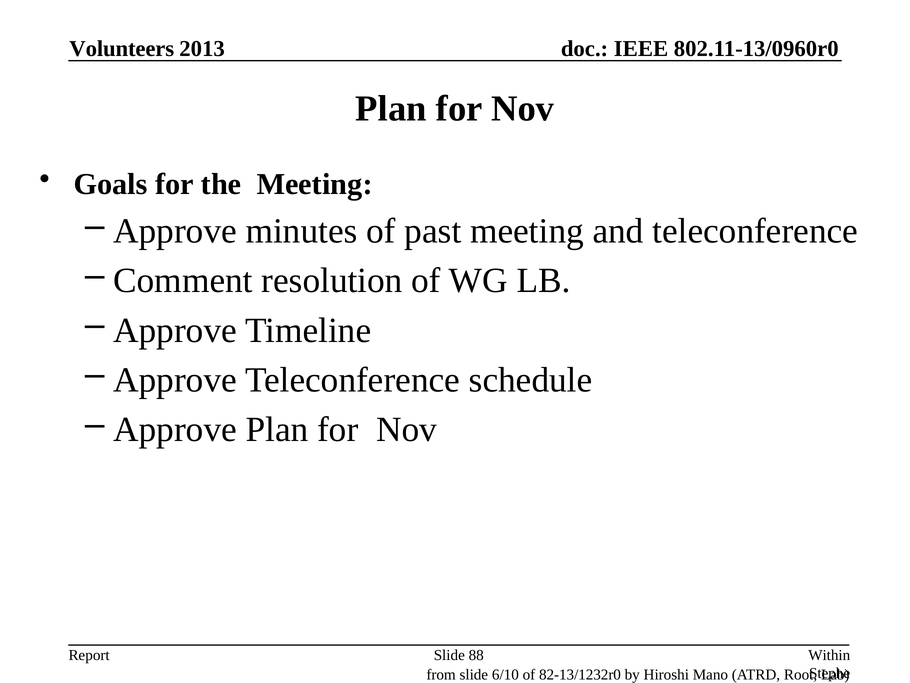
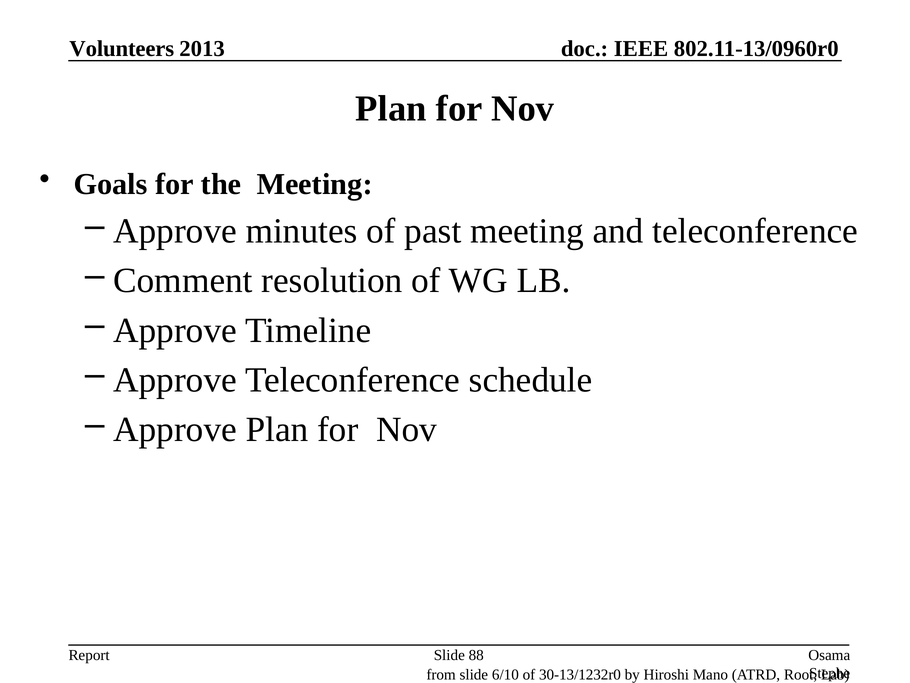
Within: Within -> Osama (829, 655)
82-13/1232r0: 82-13/1232r0 -> 30-13/1232r0 (580, 674)
